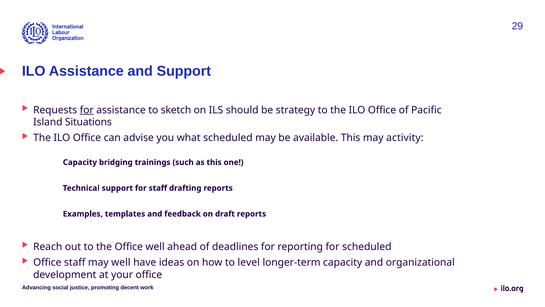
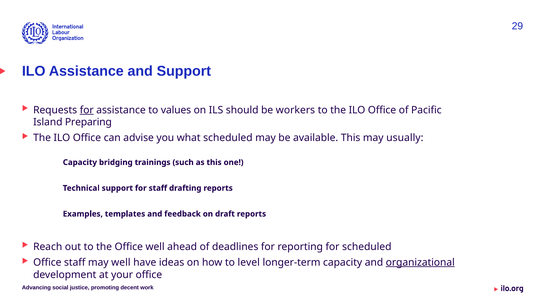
sketch: sketch -> values (176, 110)
strategy: strategy -> workers (295, 110)
Situations: Situations -> Preparing (88, 122)
activity: activity -> usually (405, 138)
organizational underline: none -> present (420, 262)
